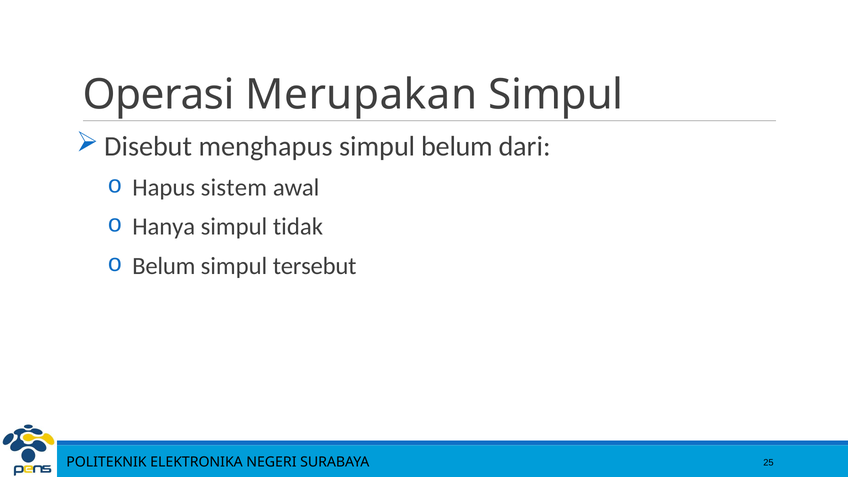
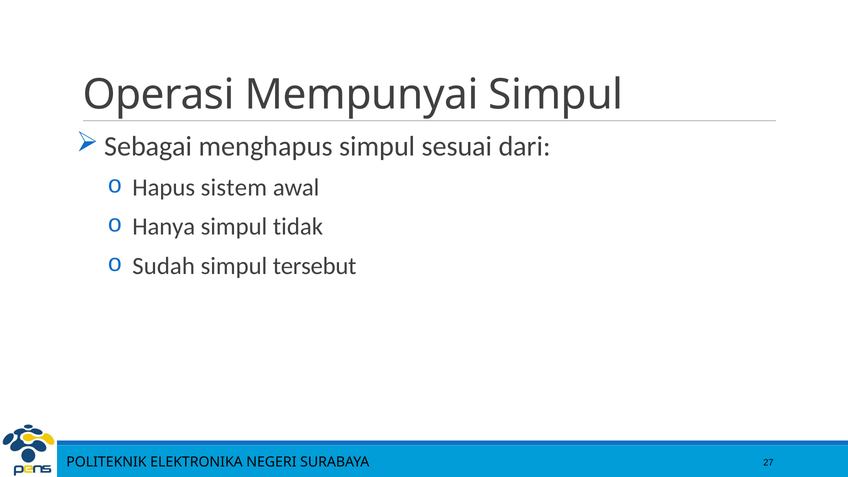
Merupakan: Merupakan -> Mempunyai (362, 95)
Disebut: Disebut -> Sebagai (148, 147)
simpul belum: belum -> sesuai (457, 147)
Belum: Belum -> Sudah (164, 266)
25: 25 -> 27 (768, 463)
